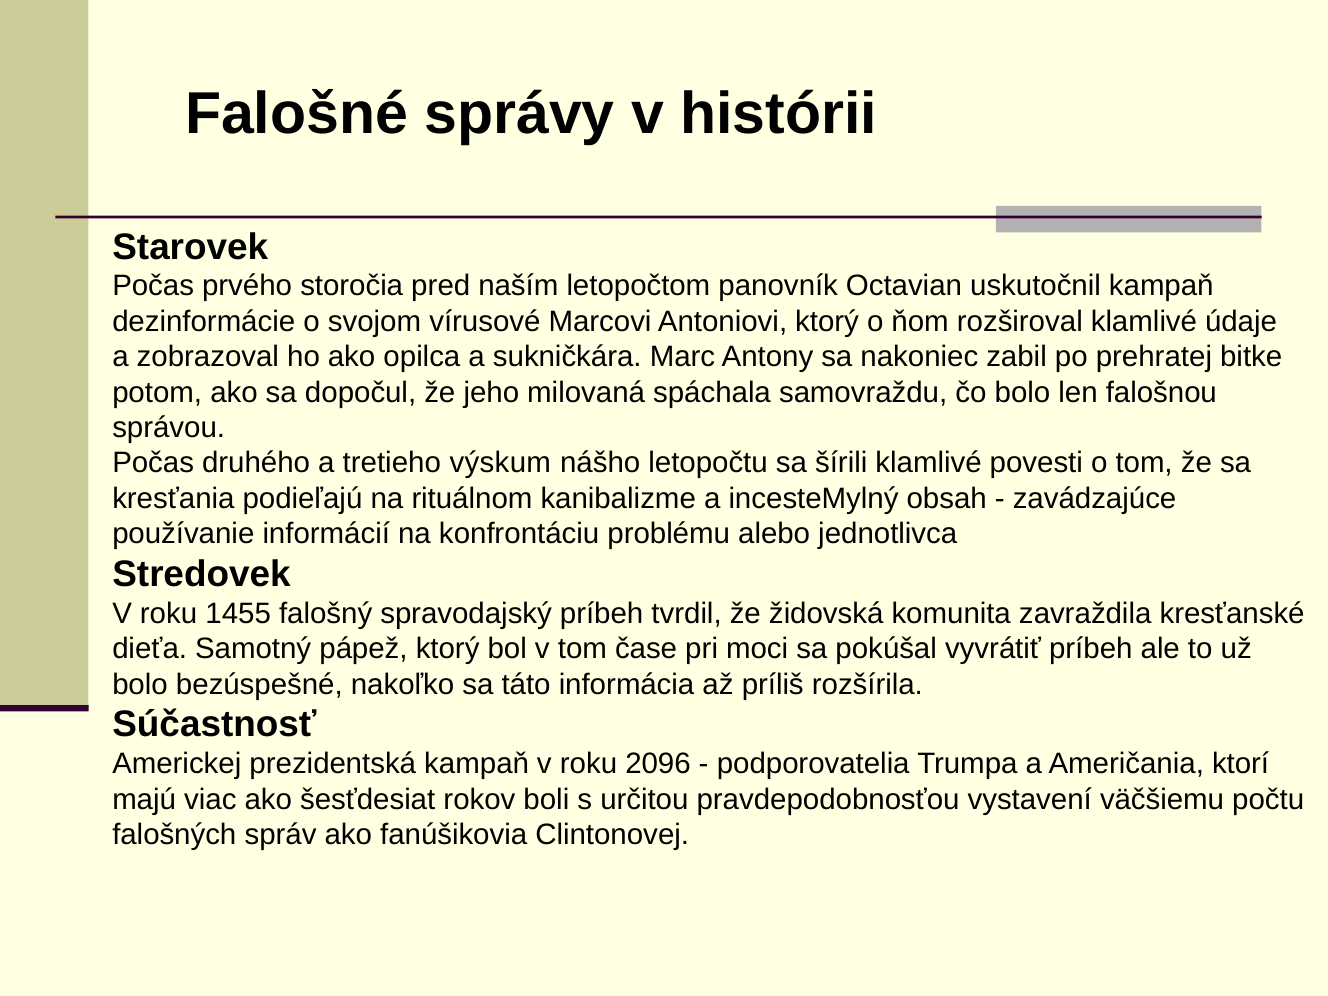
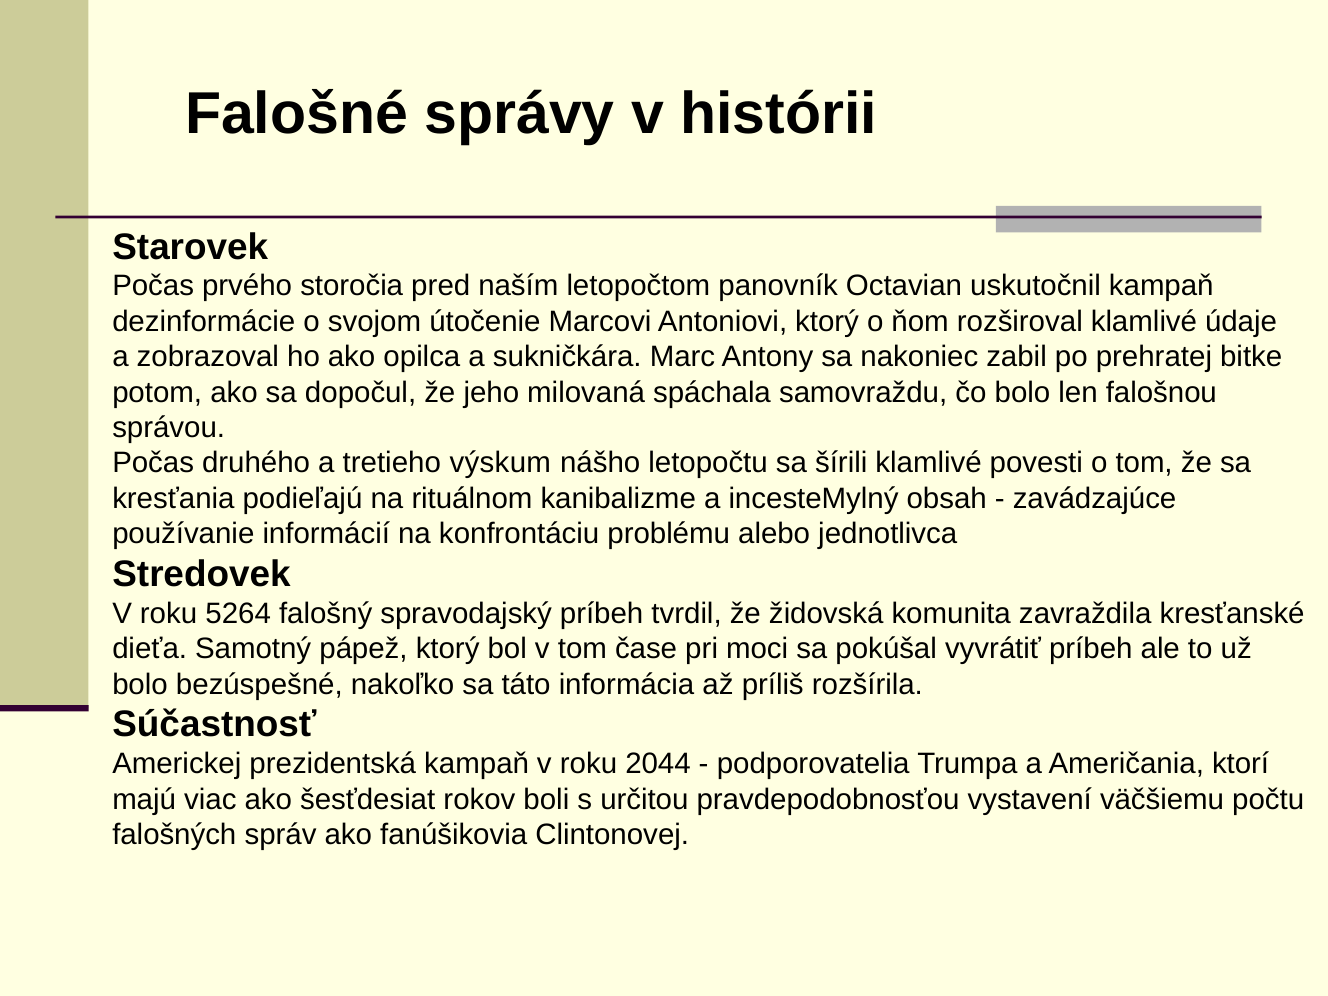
vírusové: vírusové -> útočenie (485, 322)
1455: 1455 -> 5264 (238, 614)
2096: 2096 -> 2044 (658, 764)
